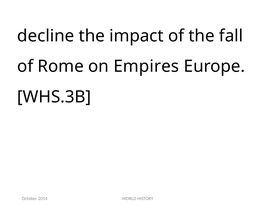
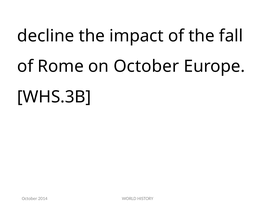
on Empires: Empires -> October (146, 66)
